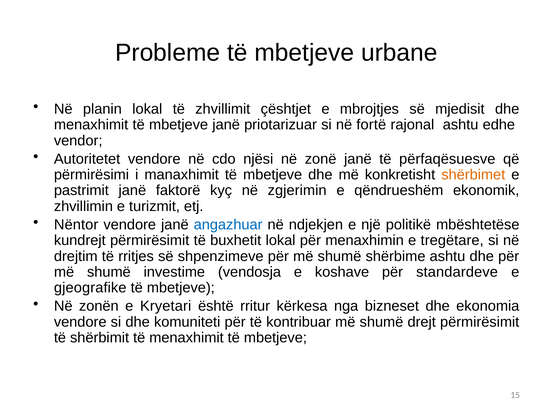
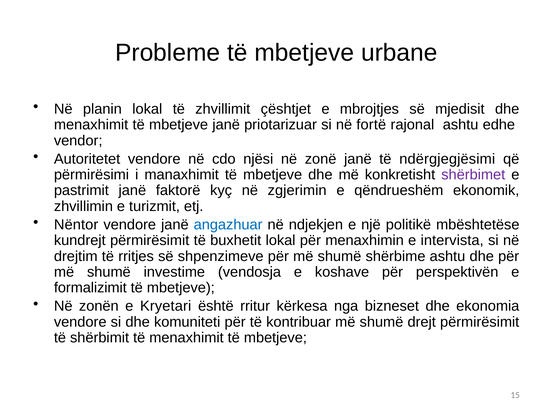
përfaqësuesve: përfaqësuesve -> ndërgjegjësimi (447, 159)
shërbimet colour: orange -> purple (473, 175)
tregëtare: tregëtare -> intervista (452, 241)
standardeve: standardeve -> perspektivën (457, 272)
gjeograﬁke: gjeograﬁke -> formalizimit (90, 288)
